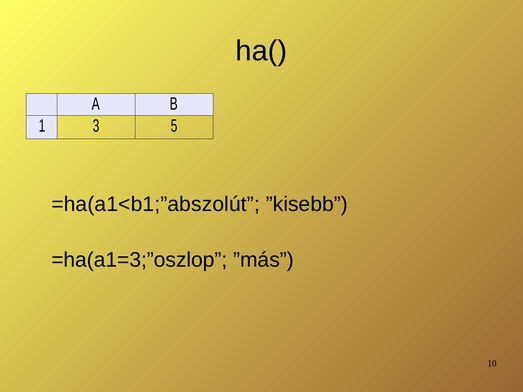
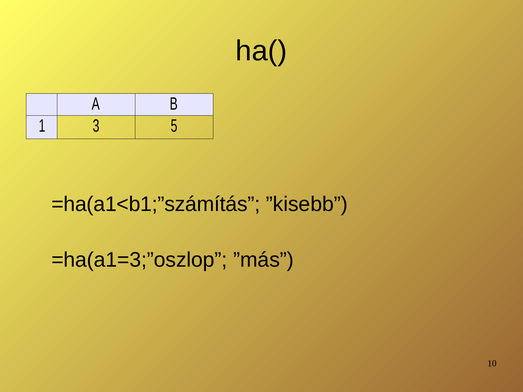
=ha(a1<b1;”abszolút: =ha(a1<b1;”abszolút -> =ha(a1<b1;”számítás (156, 204)
